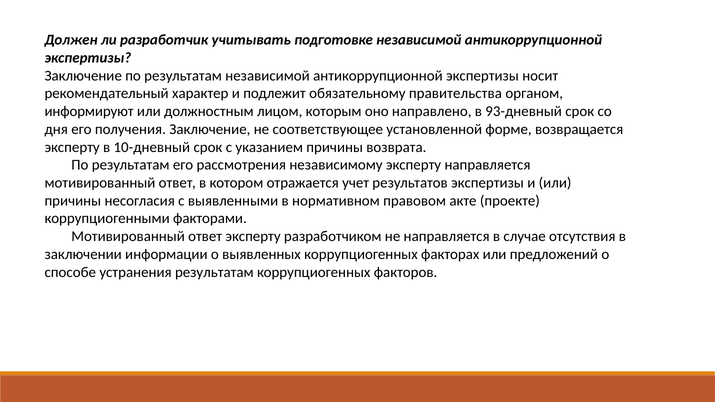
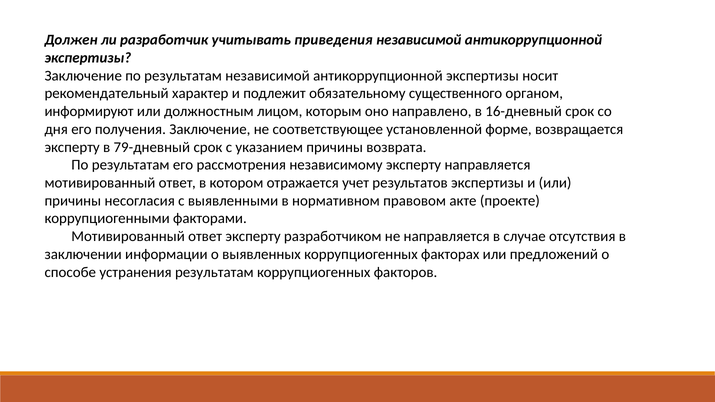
подготовке: подготовке -> приведения (333, 40)
правительства: правительства -> существенного (456, 94)
93-дневный: 93-дневный -> 16-дневный (524, 111)
10-дневный: 10-дневный -> 79-дневный (152, 147)
